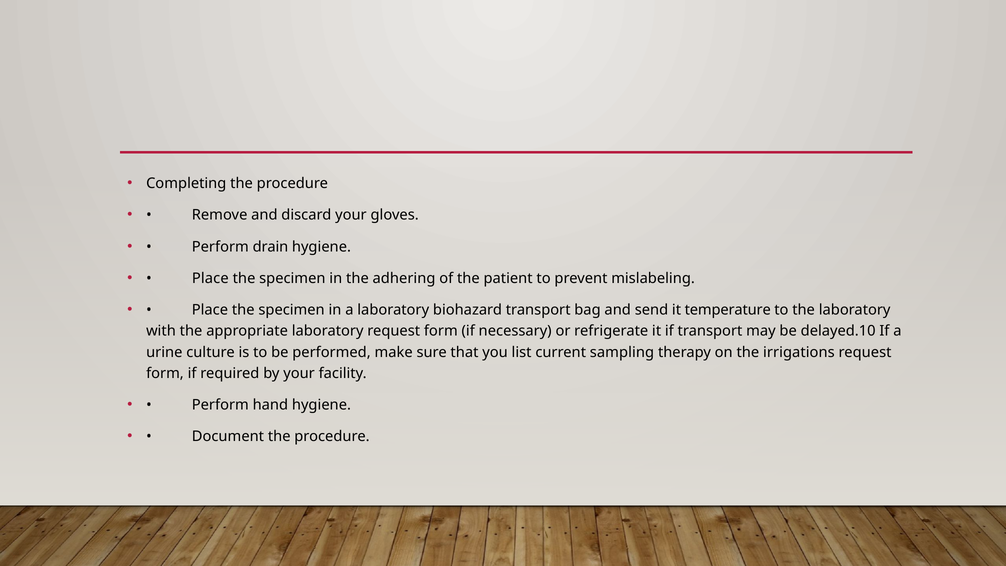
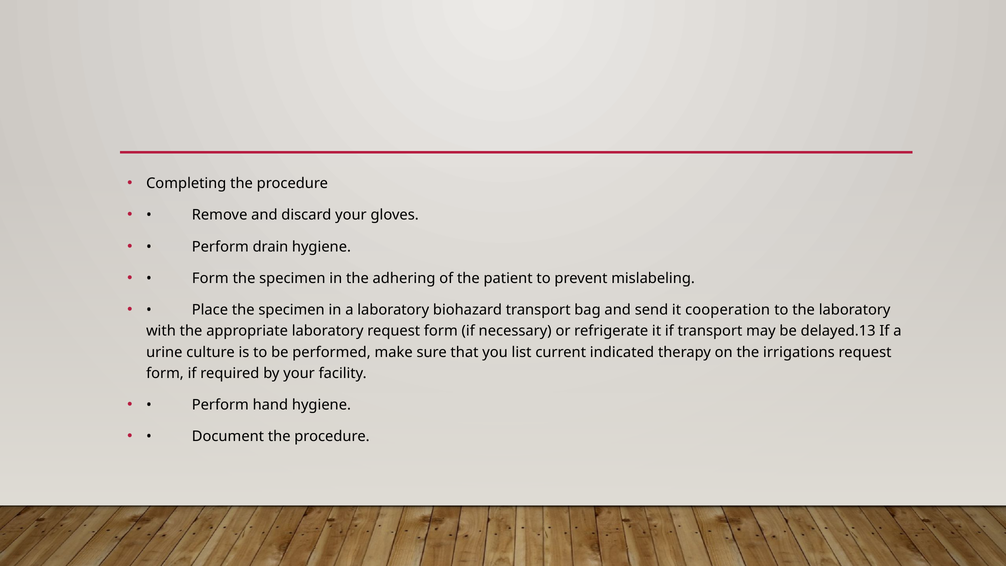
Place: Place -> Form (210, 278)
temperature: temperature -> cooperation (728, 310)
delayed.10: delayed.10 -> delayed.13 (838, 331)
sampling: sampling -> indicated (622, 352)
